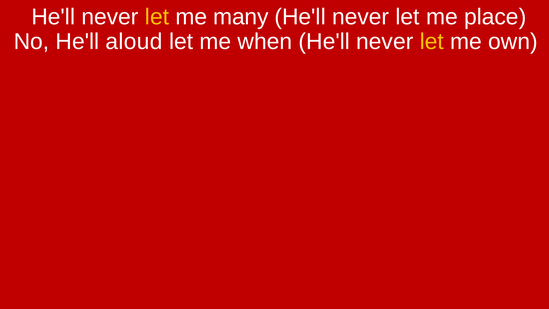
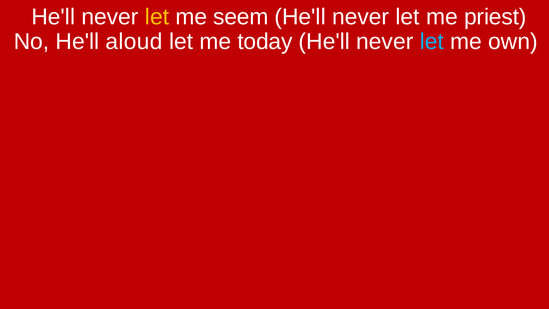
many: many -> seem (241, 17)
place: place -> priest (495, 17)
when: when -> today (265, 42)
let colour: yellow -> light blue (432, 42)
